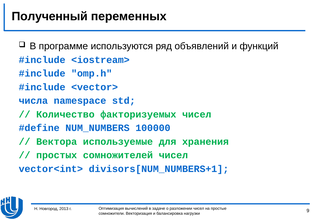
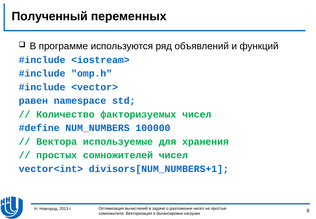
числа: числа -> равен (33, 101)
